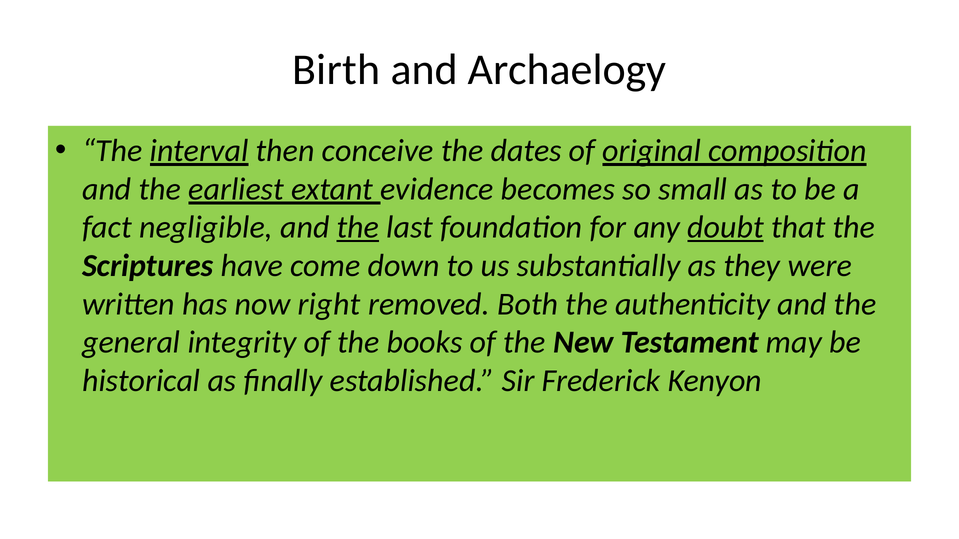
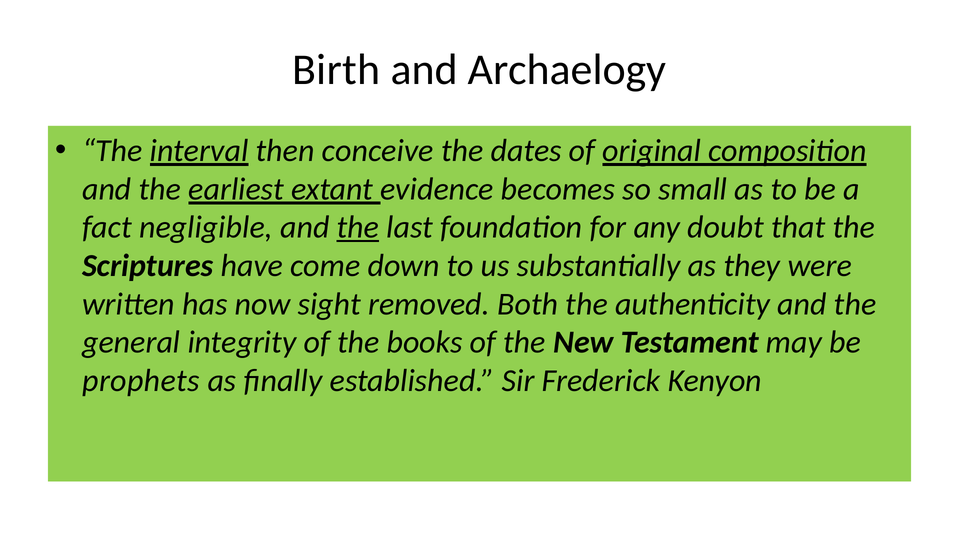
doubt underline: present -> none (726, 228)
right: right -> sight (329, 304)
historical: historical -> prophets (141, 381)
